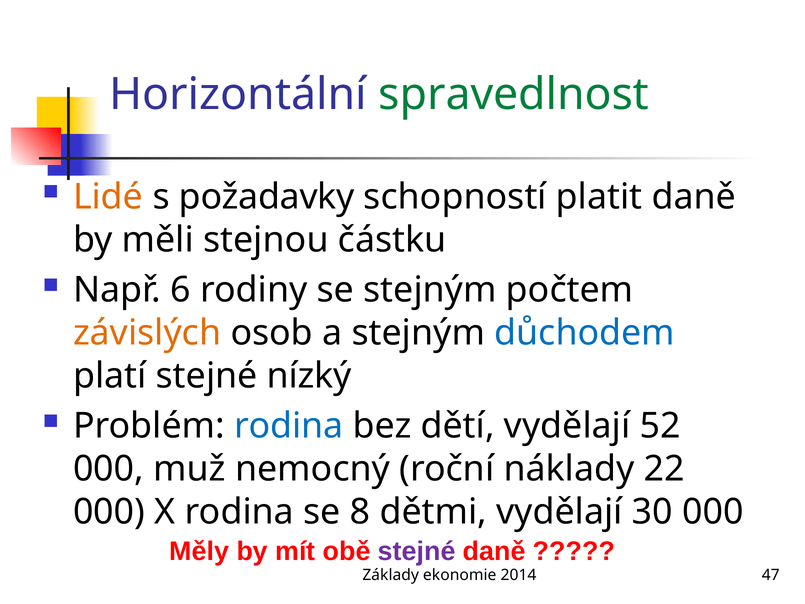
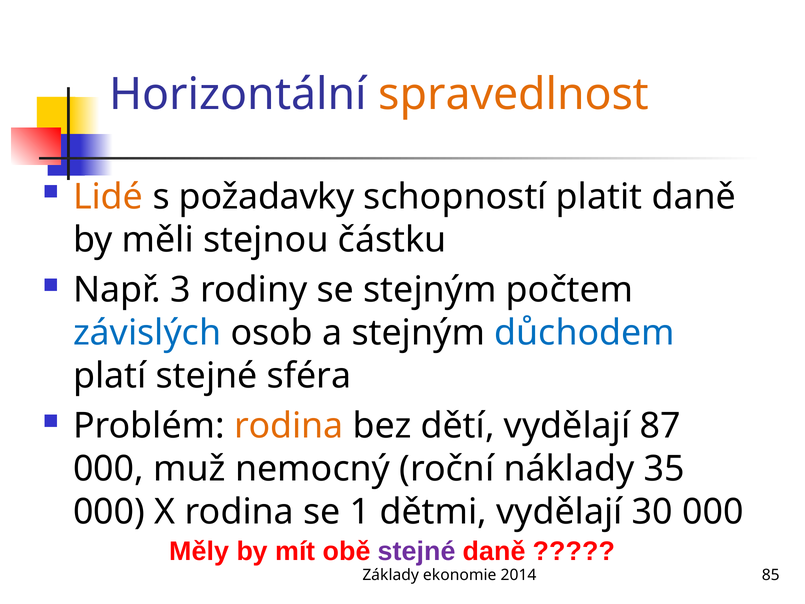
spravedlnost colour: green -> orange (514, 94)
6: 6 -> 3 (181, 290)
závislých colour: orange -> blue (147, 333)
nízký: nízký -> sféra (309, 376)
rodina colour: blue -> orange (289, 426)
52: 52 -> 87 (660, 426)
22: 22 -> 35 (664, 469)
8: 8 -> 1 (360, 512)
47: 47 -> 85 (771, 575)
